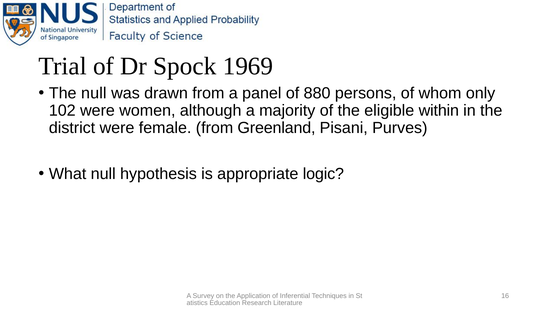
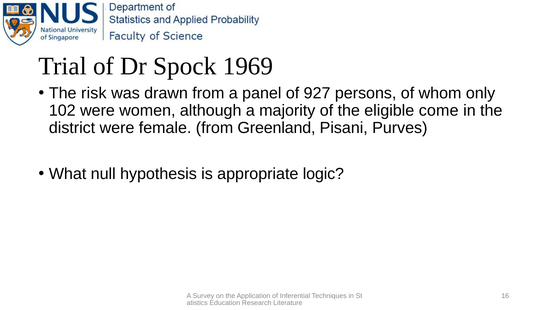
The null: null -> risk (94, 93)
880: 880 -> 927 (317, 93)
within: within -> come (439, 110)
